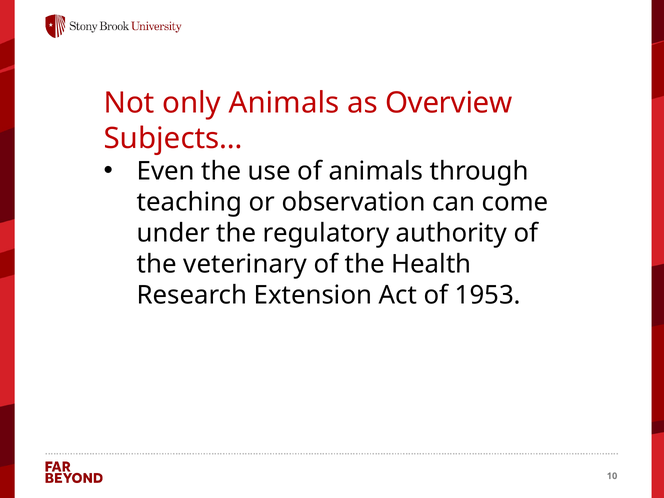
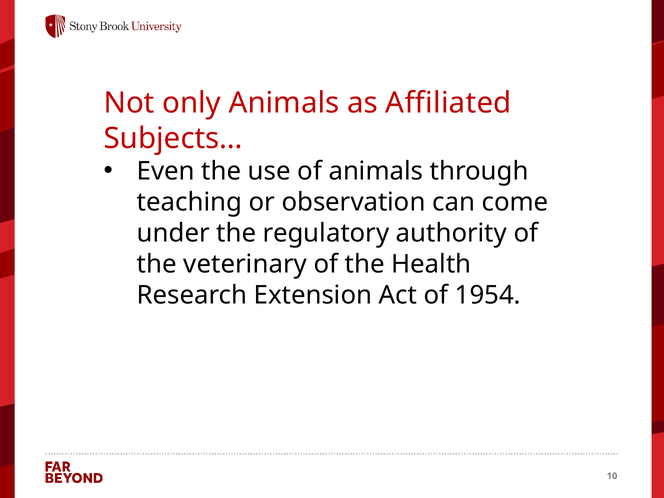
Overview: Overview -> Affiliated (449, 103)
1953: 1953 -> 1954 (488, 295)
